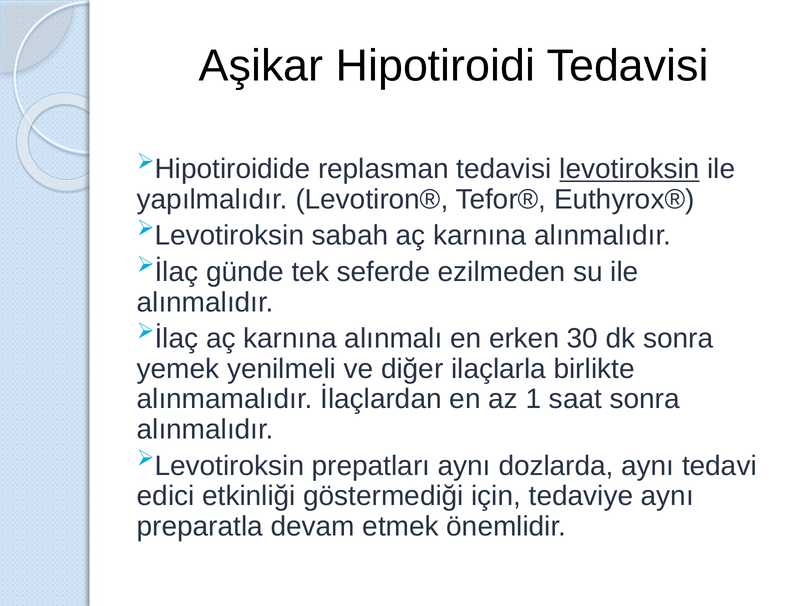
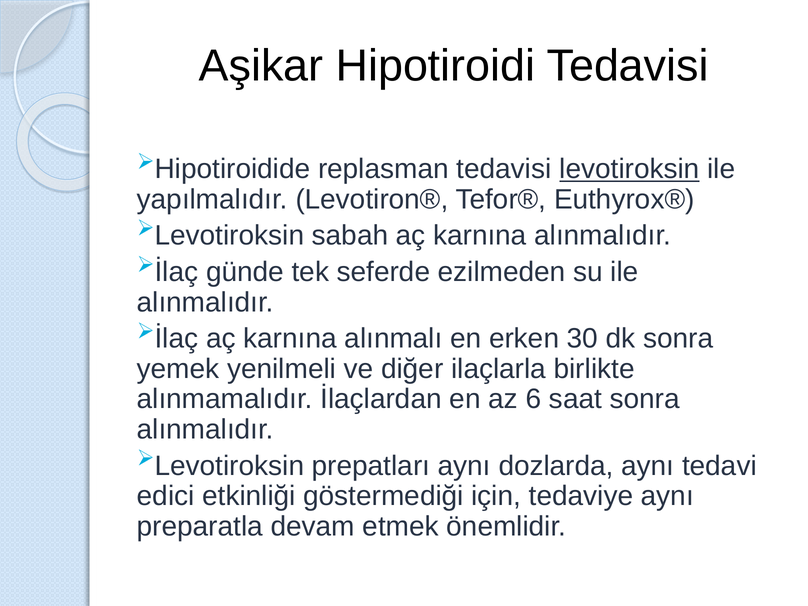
1: 1 -> 6 (534, 399)
